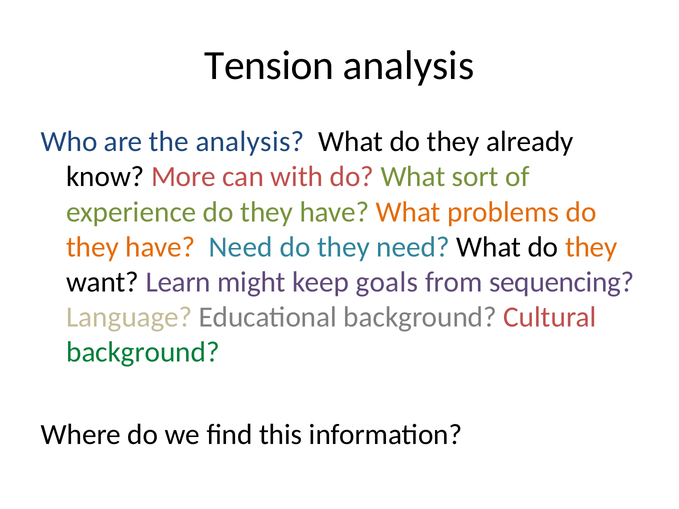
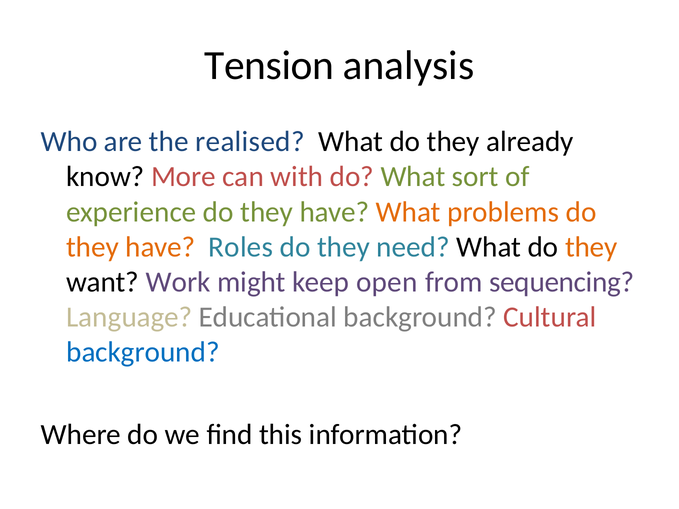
the analysis: analysis -> realised (250, 142)
have Need: Need -> Roles (241, 247)
Learn: Learn -> Work (178, 282)
goals: goals -> open (387, 282)
background colour: green -> blue (143, 352)
